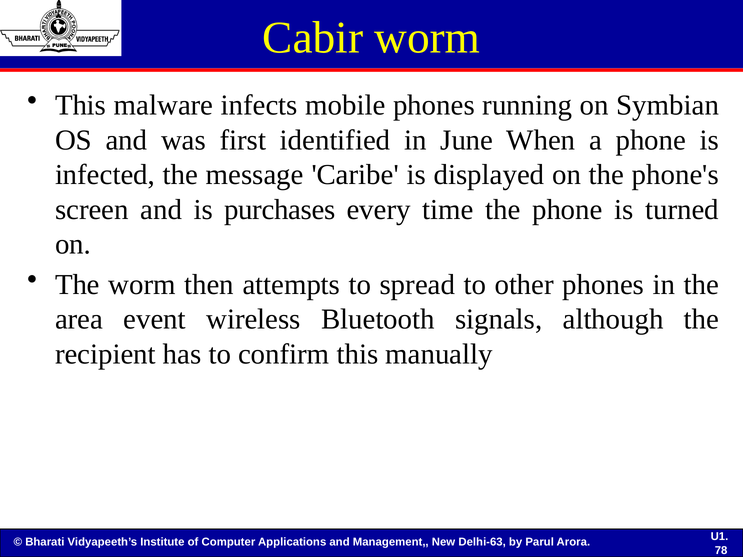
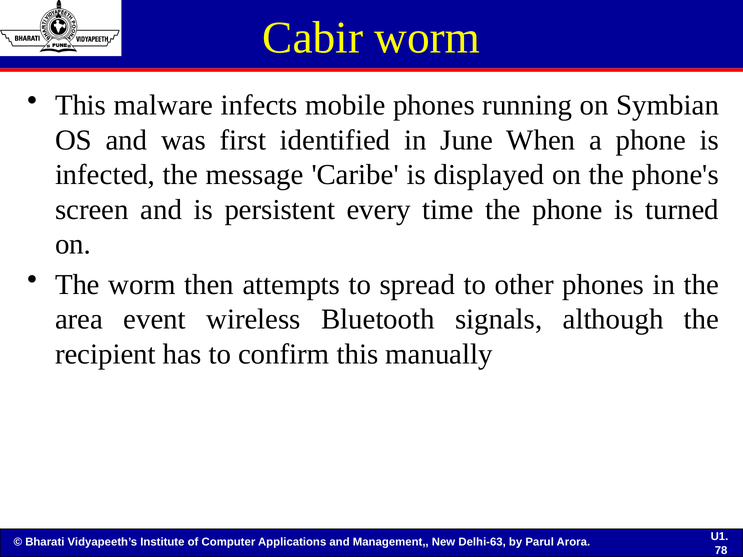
purchases: purchases -> persistent (280, 210)
